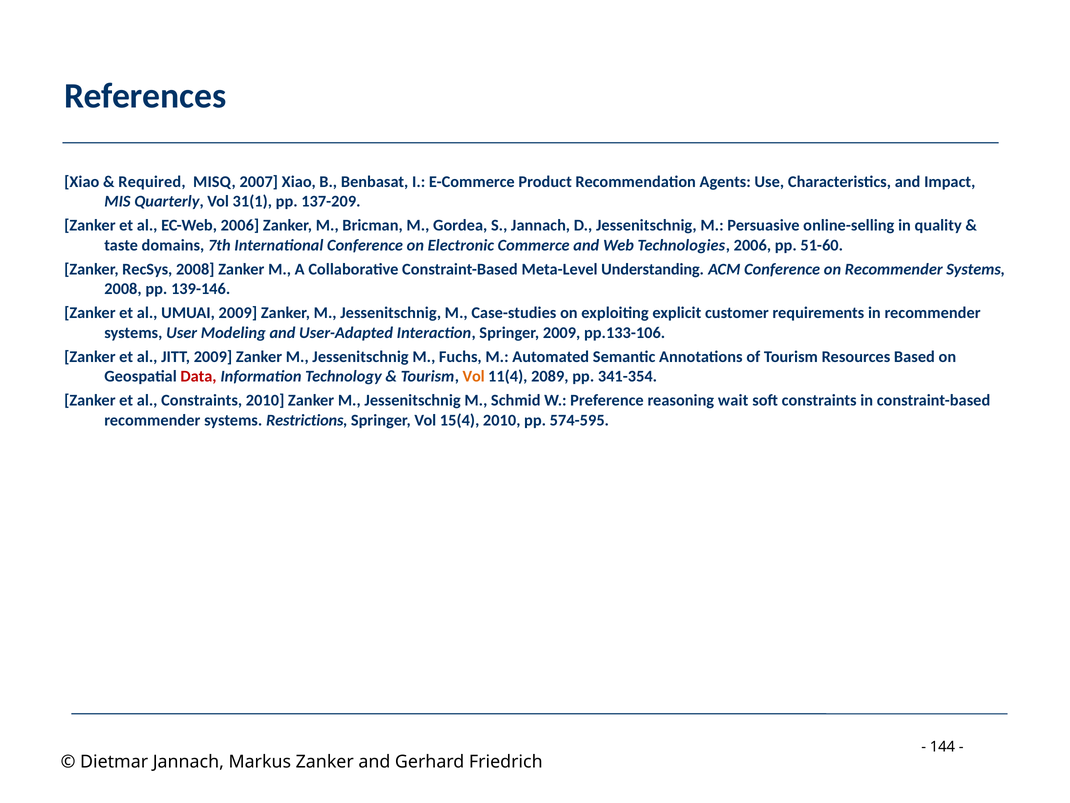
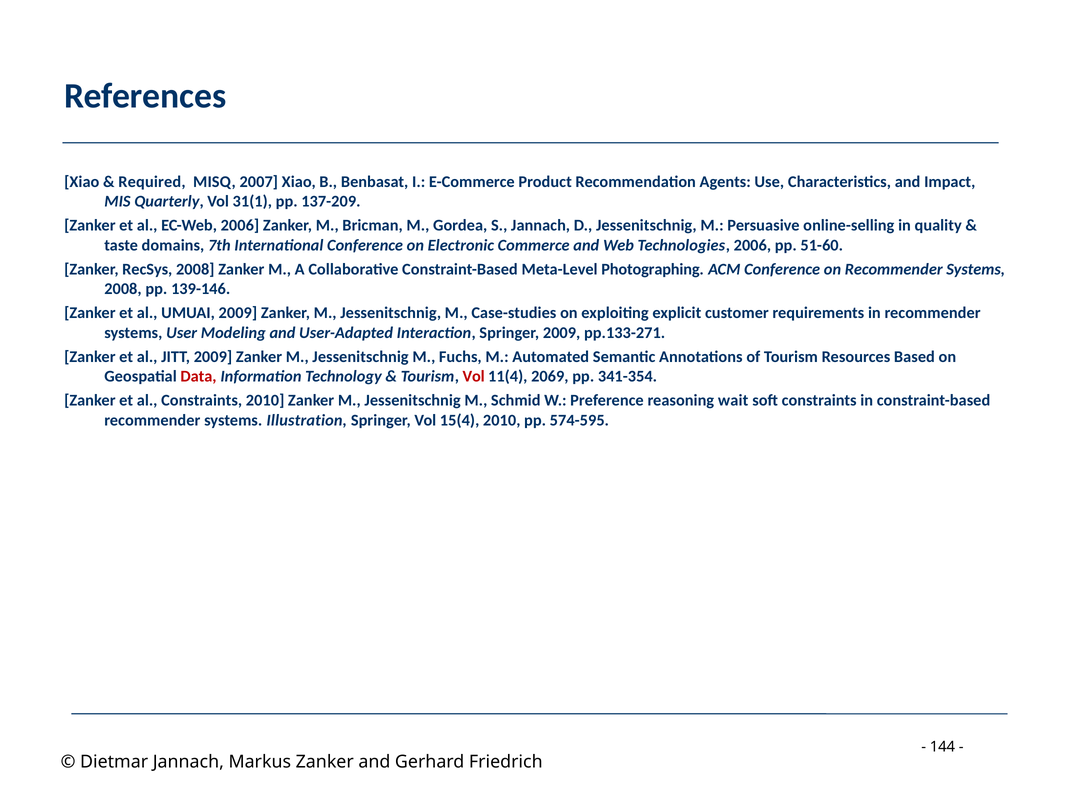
Understanding: Understanding -> Photographing (653, 269)
pp.133-106: pp.133-106 -> pp.133-271 (625, 332)
Vol colour: orange -> red (474, 376)
2089: 2089 -> 2069 (550, 376)
Restrictions: Restrictions -> Illustration (307, 420)
